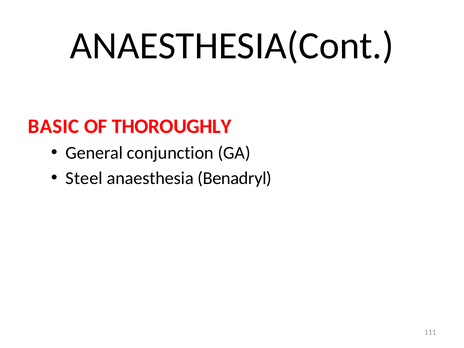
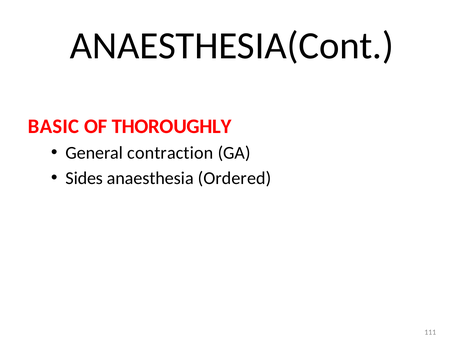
conjunction: conjunction -> contraction (170, 153)
Steel: Steel -> Sides (84, 178)
Benadryl: Benadryl -> Ordered (235, 178)
